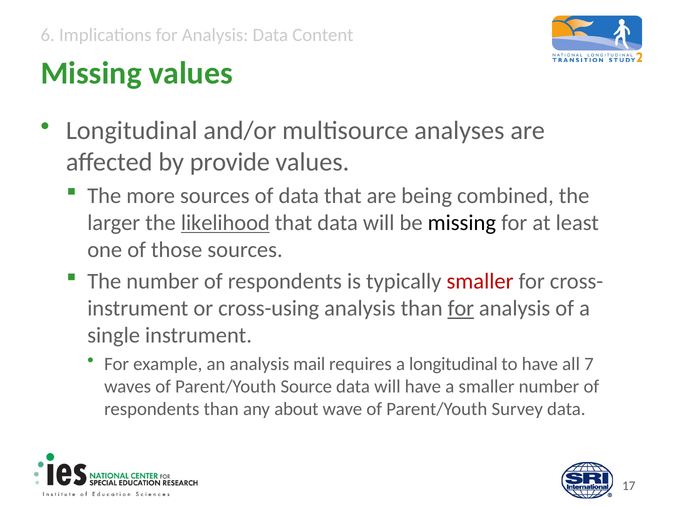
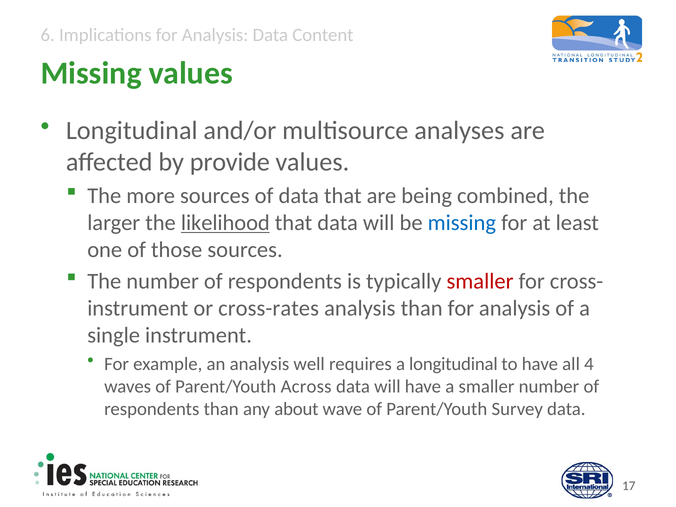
missing colour: black -> blue (462, 223)
cross-using: cross-using -> cross-rates (269, 308)
for underline: present -> none (461, 308)
mail: mail -> well (309, 364)
7: 7 -> 4 (589, 364)
Source: Source -> Across (306, 386)
